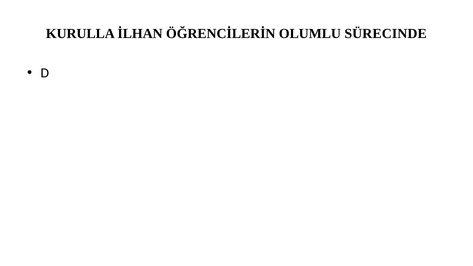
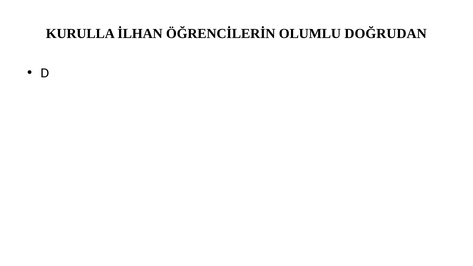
SÜRECINDE: SÜRECINDE -> DOĞRUDAN (386, 34)
